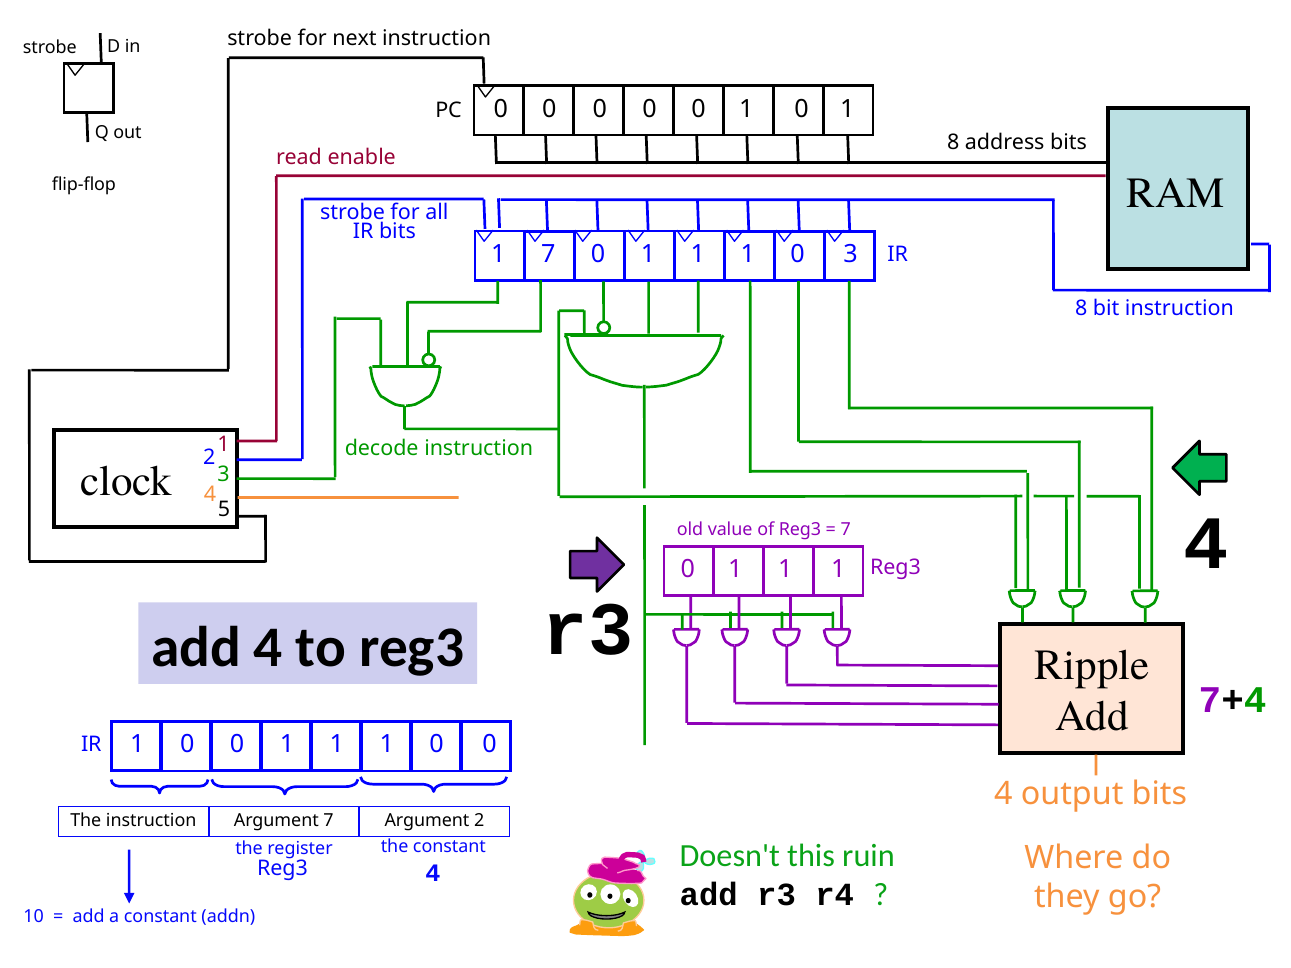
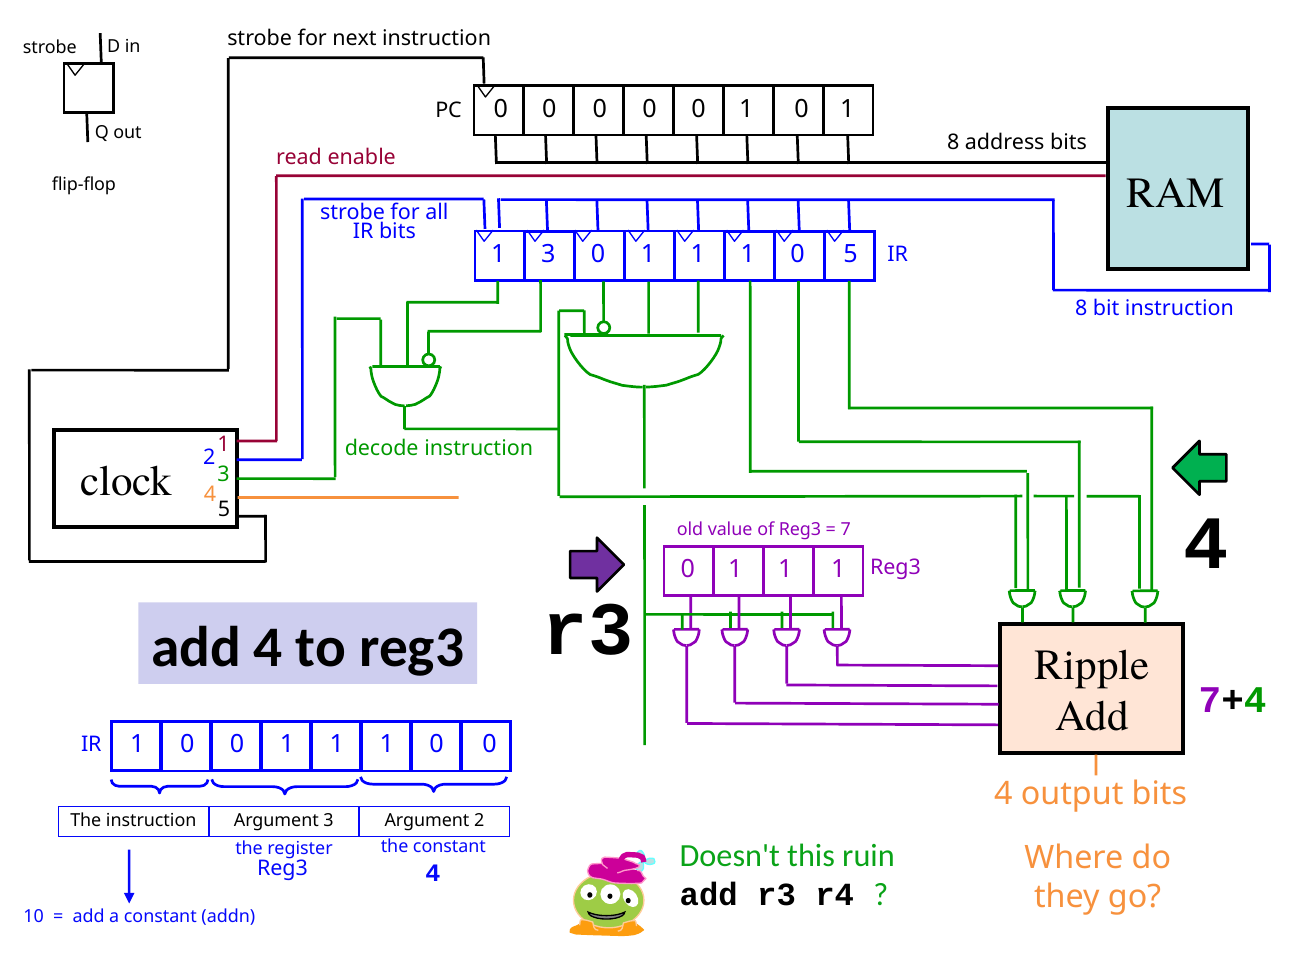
1 7: 7 -> 3 (548, 254)
0 3: 3 -> 5 (851, 254)
Argument 7: 7 -> 3 (329, 821)
